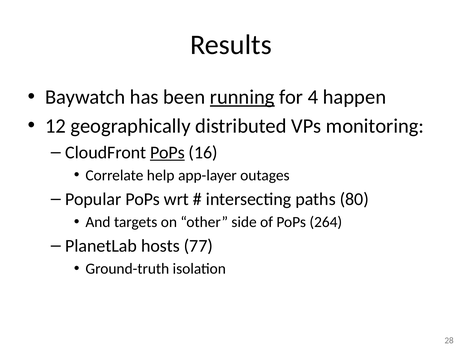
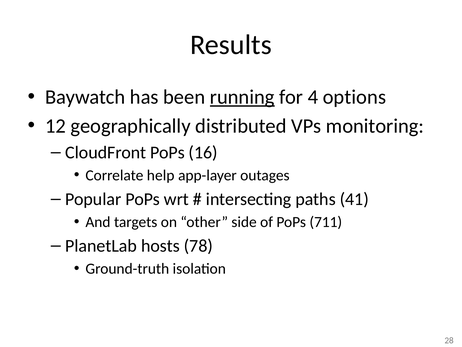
happen: happen -> options (354, 97)
PoPs underline: present -> none (167, 152)
80: 80 -> 41 (354, 199)
264: 264 -> 711 (326, 222)
77: 77 -> 78 (198, 246)
